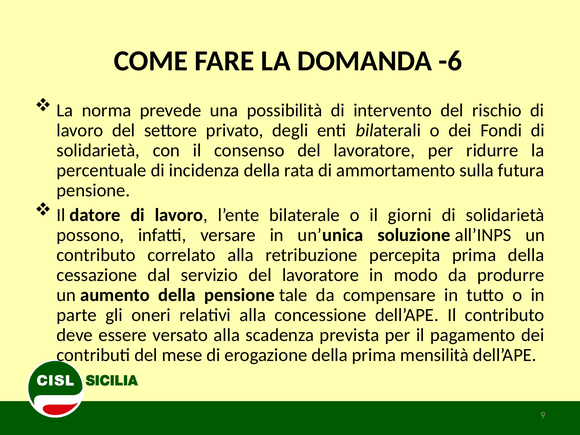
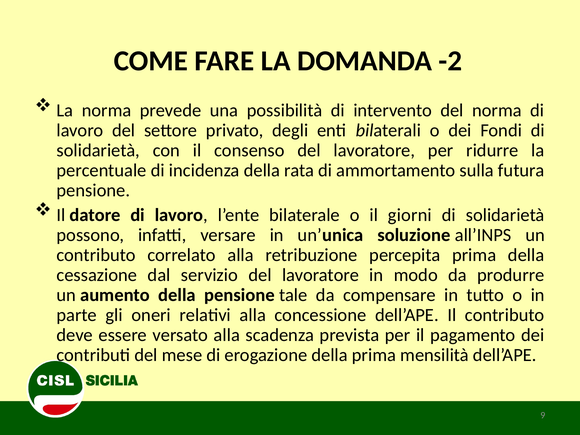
-6: -6 -> -2 (450, 61)
del rischio: rischio -> norma (497, 110)
